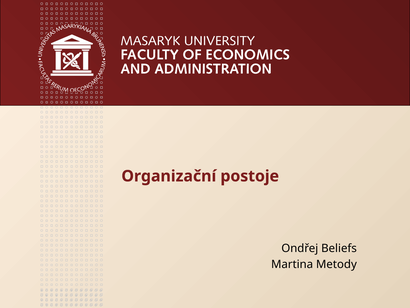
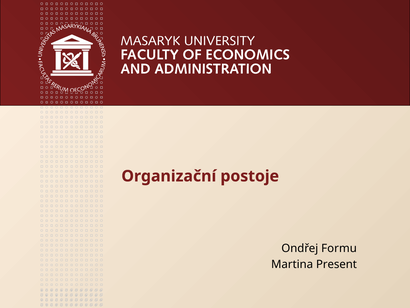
Beliefs: Beliefs -> Formu (339, 248)
Metody: Metody -> Present (336, 264)
